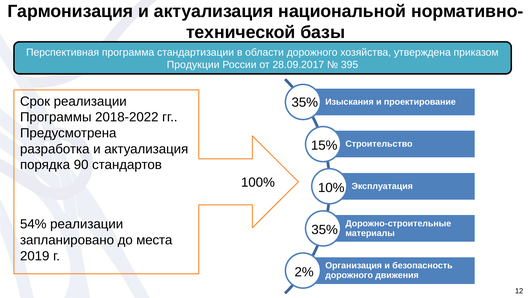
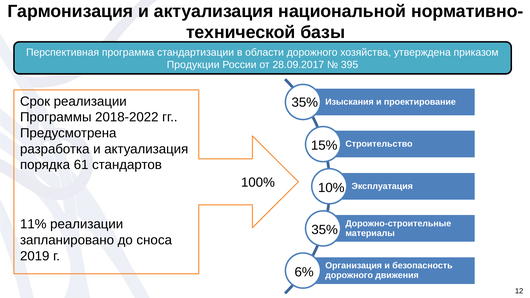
90: 90 -> 61 (81, 165)
54%: 54% -> 11% (33, 224)
места: места -> сноса (154, 240)
2%: 2% -> 6% (304, 272)
